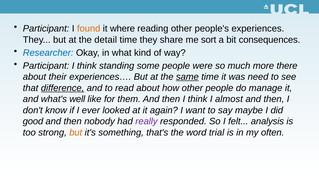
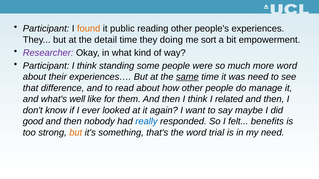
where: where -> public (122, 29)
share: share -> doing (171, 40)
consequences: consequences -> empowerment (269, 40)
Researcher colour: blue -> purple (48, 53)
more there: there -> word (287, 66)
difference underline: present -> none (63, 88)
almost: almost -> related (229, 99)
really colour: purple -> blue (146, 122)
analysis: analysis -> benefits (267, 122)
my often: often -> need (273, 133)
